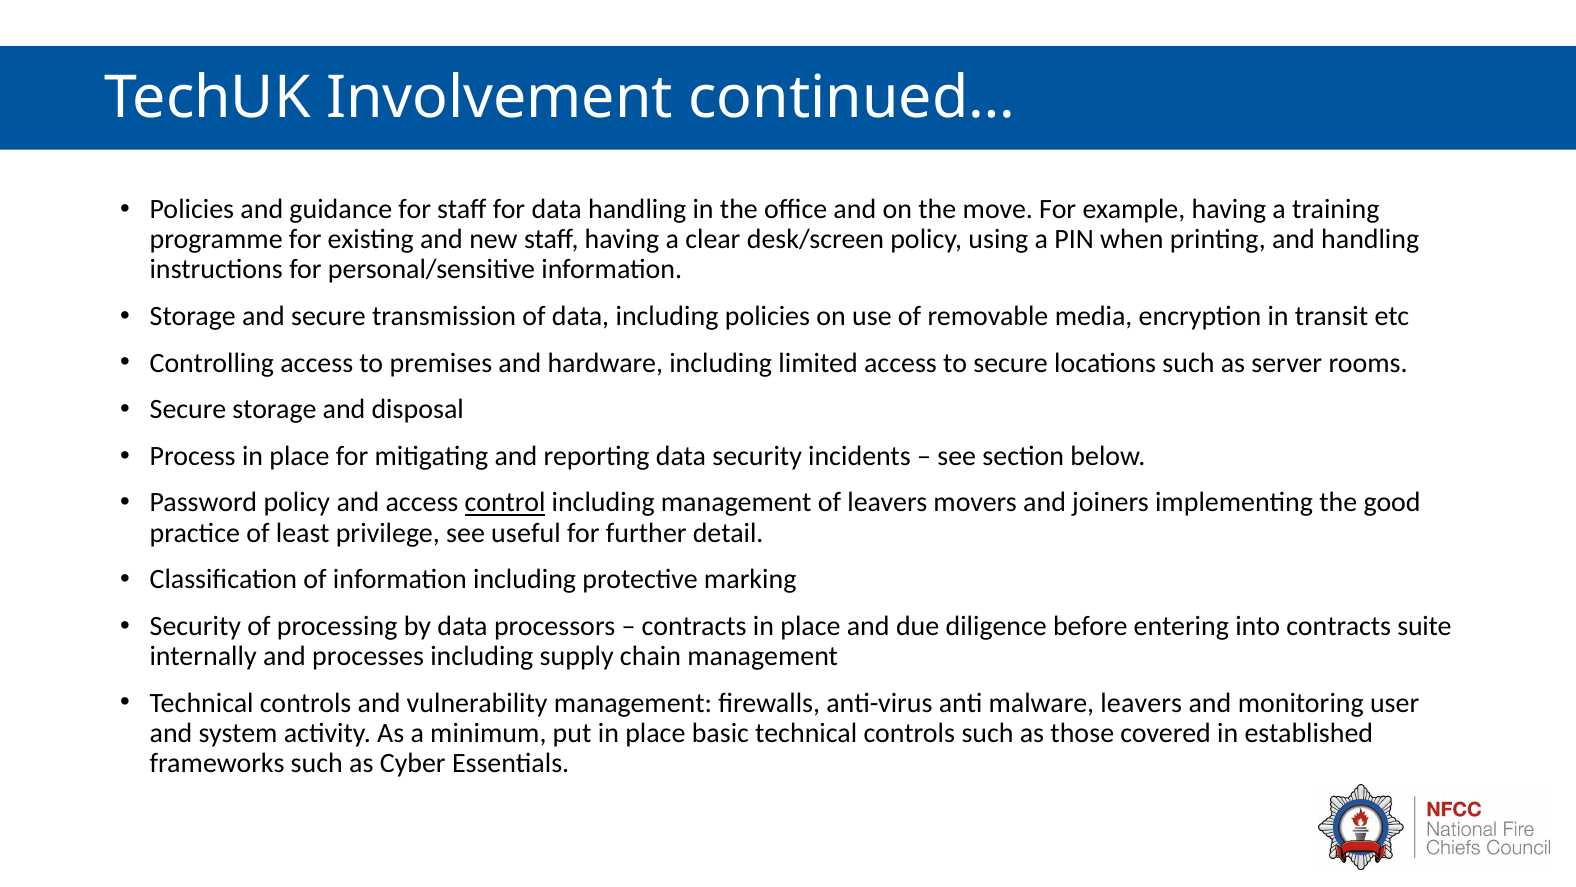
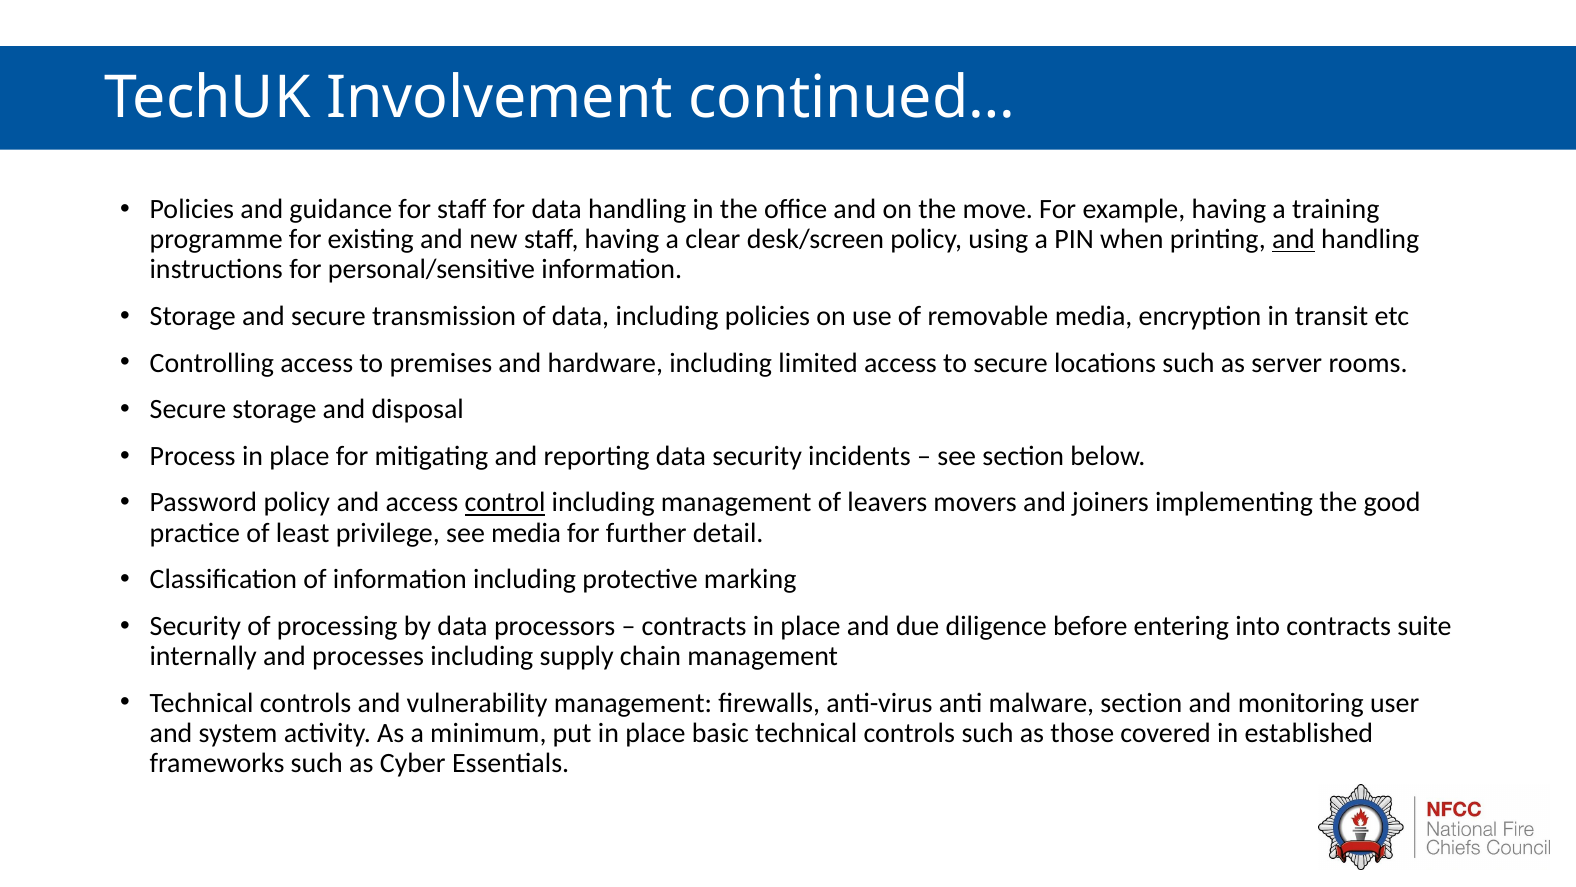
and underline: none -> present (1293, 239)
see useful: useful -> media (526, 533)
malware leavers: leavers -> section (1141, 702)
